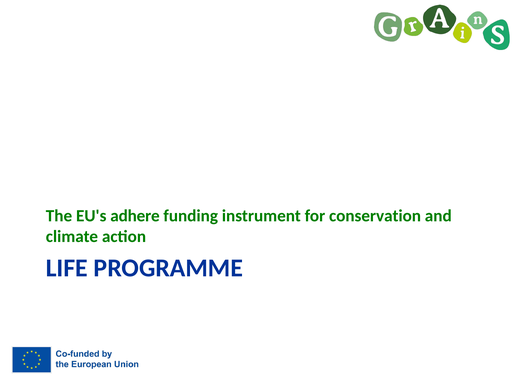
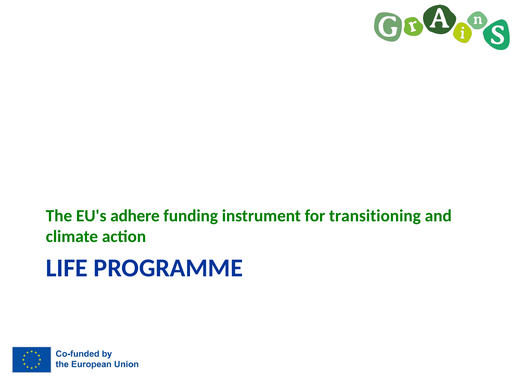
conservation: conservation -> transitioning (375, 216)
